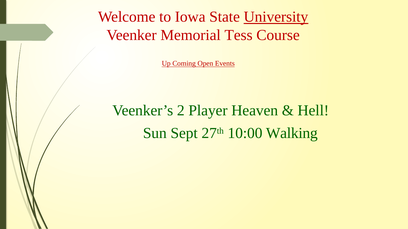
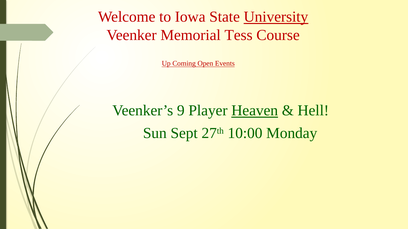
2: 2 -> 9 (181, 111)
Heaven underline: none -> present (255, 111)
Walking: Walking -> Monday (292, 133)
